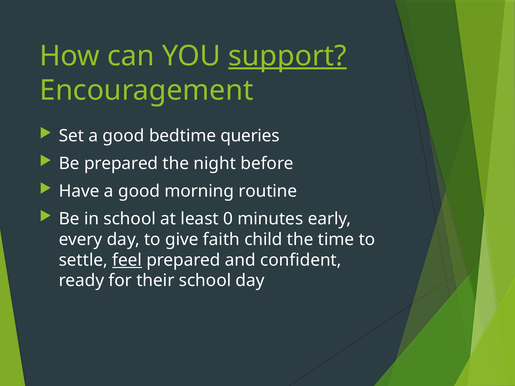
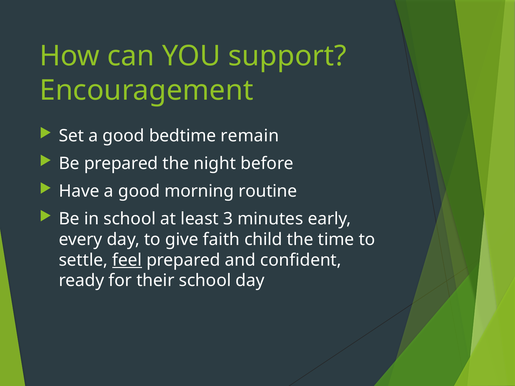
support underline: present -> none (287, 56)
queries: queries -> remain (250, 136)
0: 0 -> 3 (228, 219)
